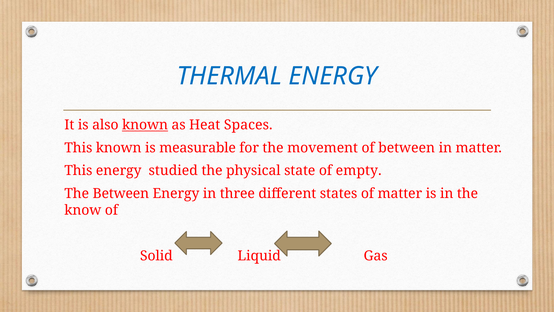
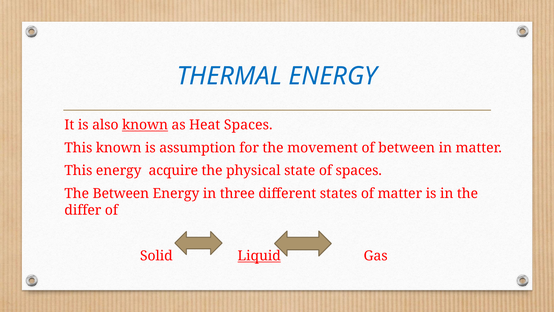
measurable: measurable -> assumption (198, 148)
studied: studied -> acquire (173, 171)
of empty: empty -> spaces (359, 171)
know: know -> differ (83, 210)
Liquid underline: none -> present (259, 256)
